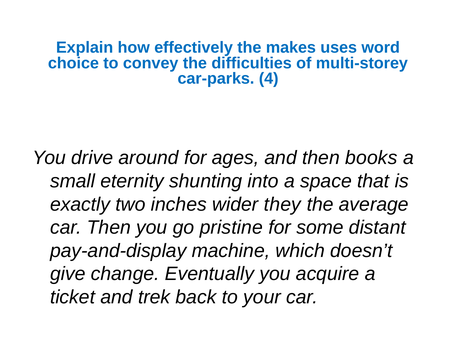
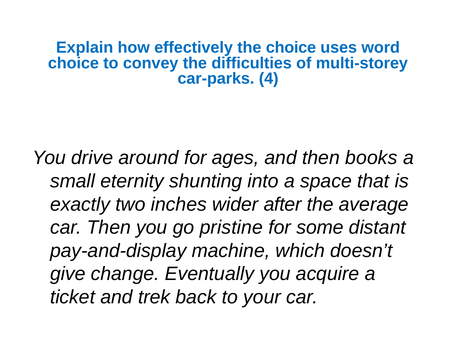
the makes: makes -> choice (291, 48)
they: they -> after (283, 204)
